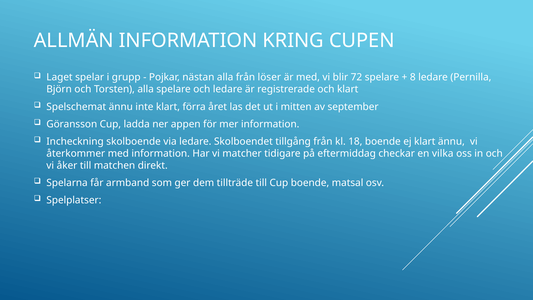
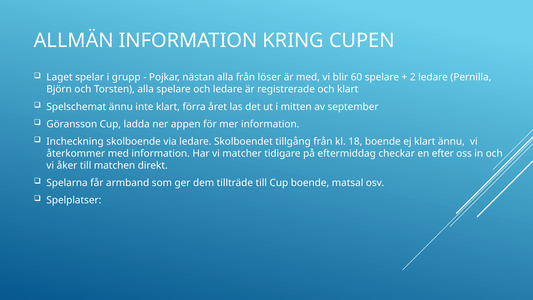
72: 72 -> 60 (356, 77)
8: 8 -> 2 (413, 77)
vilka: vilka -> efter (443, 153)
